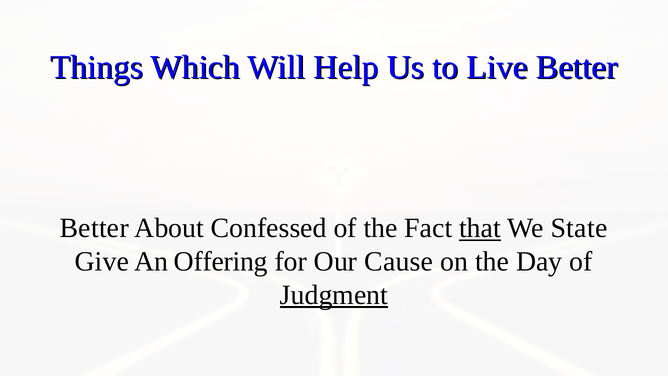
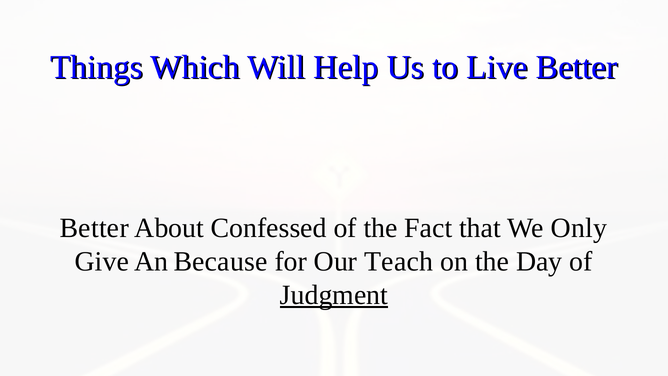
that underline: present -> none (480, 228)
State: State -> Only (579, 228)
Offering: Offering -> Because (221, 261)
Cause: Cause -> Teach (399, 261)
